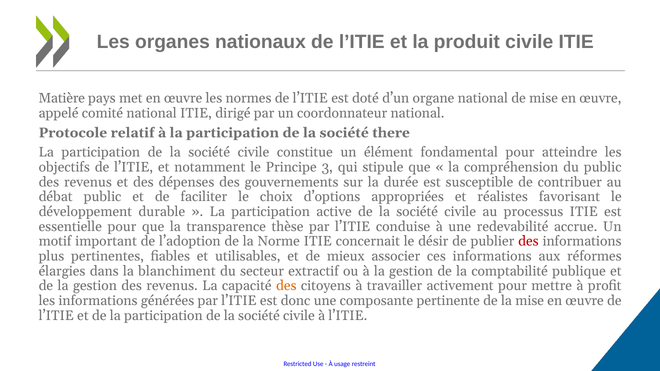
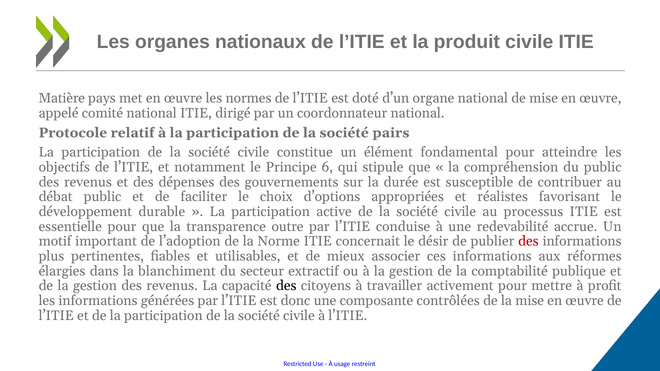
there: there -> pairs (391, 133)
3: 3 -> 6 (327, 167)
thèse: thèse -> outre (288, 227)
des colour: orange -> black (286, 286)
pertinente: pertinente -> contrôlées (448, 301)
